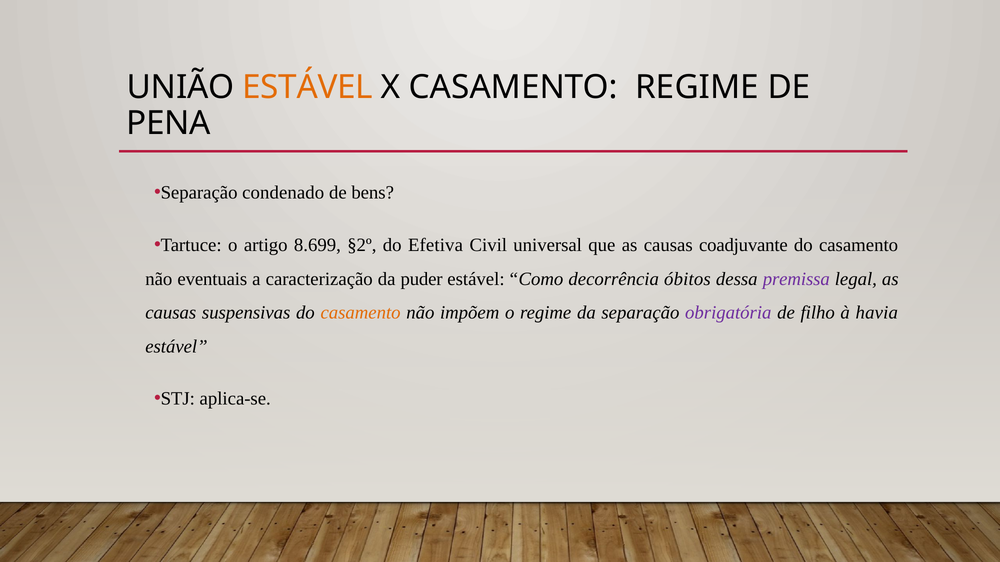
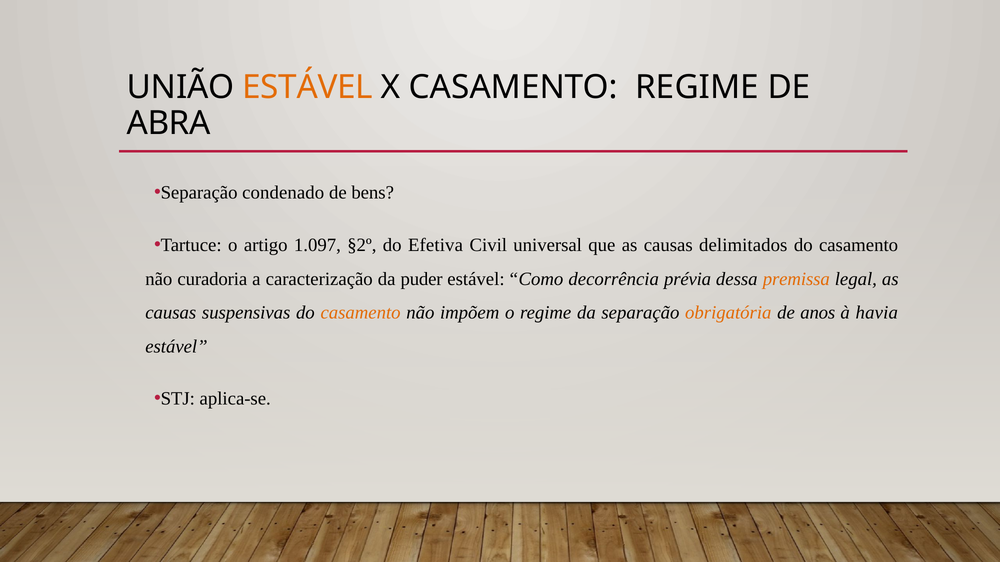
PENA: PENA -> ABRA (169, 124)
8.699: 8.699 -> 1.097 (317, 245)
coadjuvante: coadjuvante -> delimitados (743, 245)
eventuais: eventuais -> curadoria (212, 279)
óbitos: óbitos -> prévia (688, 279)
premissa colour: purple -> orange (796, 279)
obrigatória colour: purple -> orange (728, 313)
filho: filho -> anos (818, 313)
